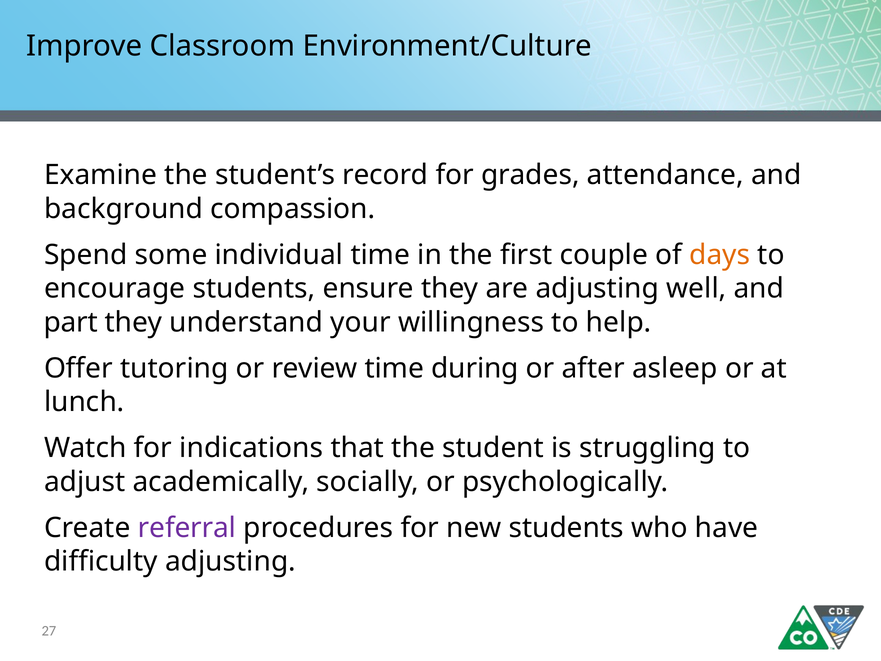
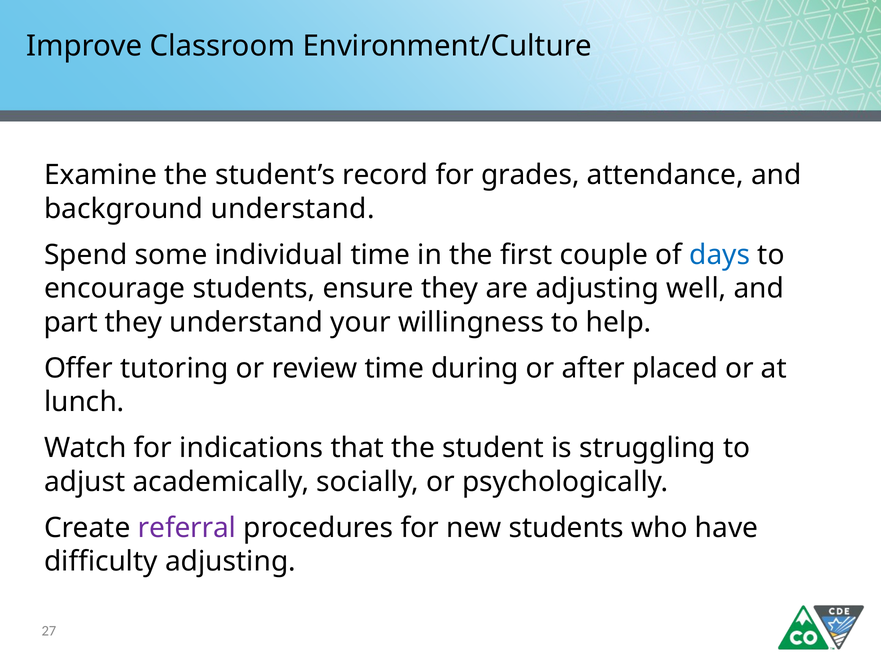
background compassion: compassion -> understand (293, 209)
days colour: orange -> blue (720, 255)
asleep: asleep -> placed (675, 368)
